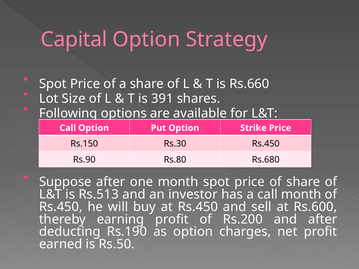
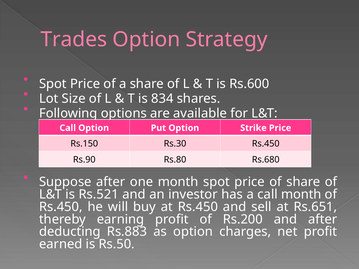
Capital: Capital -> Trades (74, 39)
Rs.660: Rs.660 -> Rs.600 (249, 84)
391: 391 -> 834 (162, 99)
Rs.513: Rs.513 -> Rs.521 (99, 195)
Rs.600: Rs.600 -> Rs.651 (315, 207)
Rs.190: Rs.190 -> Rs.883 (127, 232)
